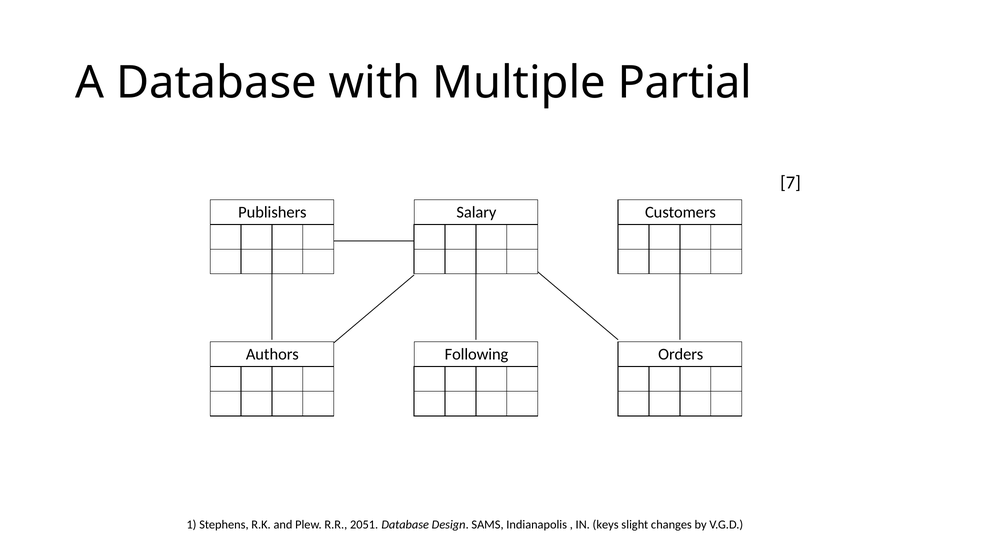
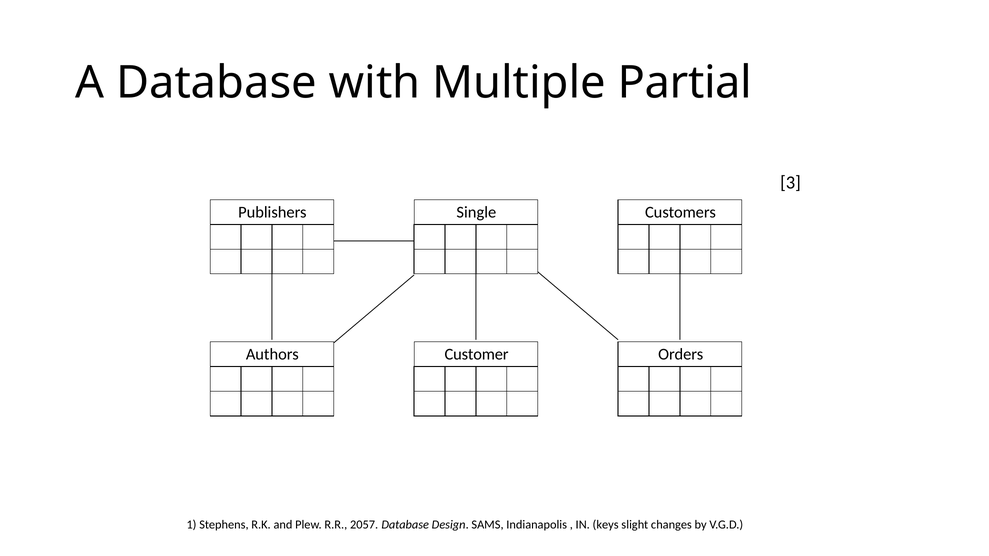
7: 7 -> 3 (791, 183)
Salary: Salary -> Single (476, 212)
Following: Following -> Customer (477, 355)
2051: 2051 -> 2057 (364, 525)
